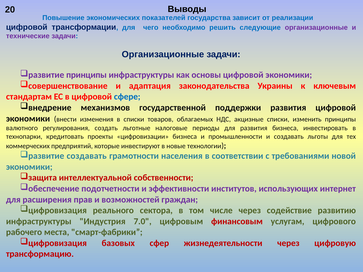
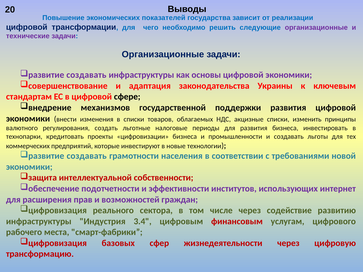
принципы: принципы -> создавать (86, 75)
сфере colour: blue -> black (127, 97)
7.0: 7.0 -> 3.4 (143, 221)
